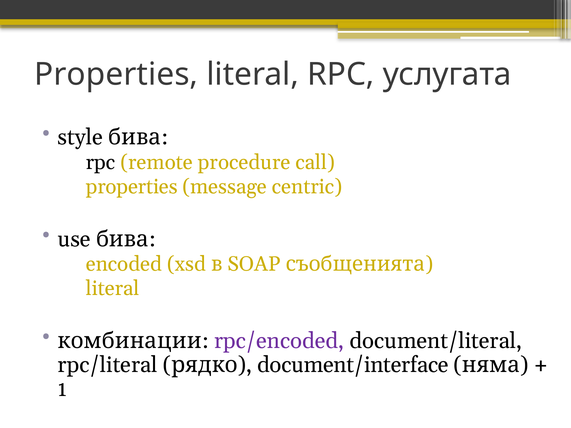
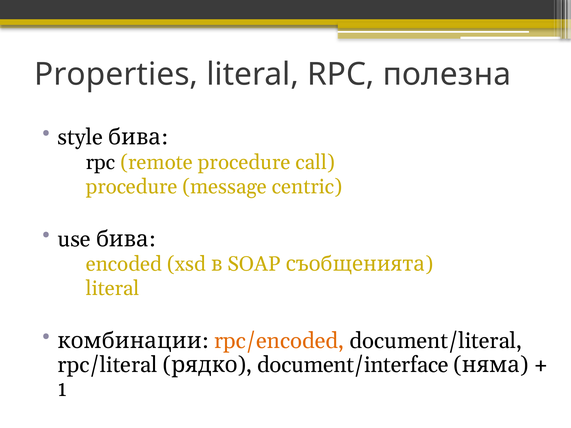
услугата: услугата -> полезна (447, 74)
properties: properties -> procedure (132, 187)
rpc/encoded colour: purple -> orange (279, 341)
